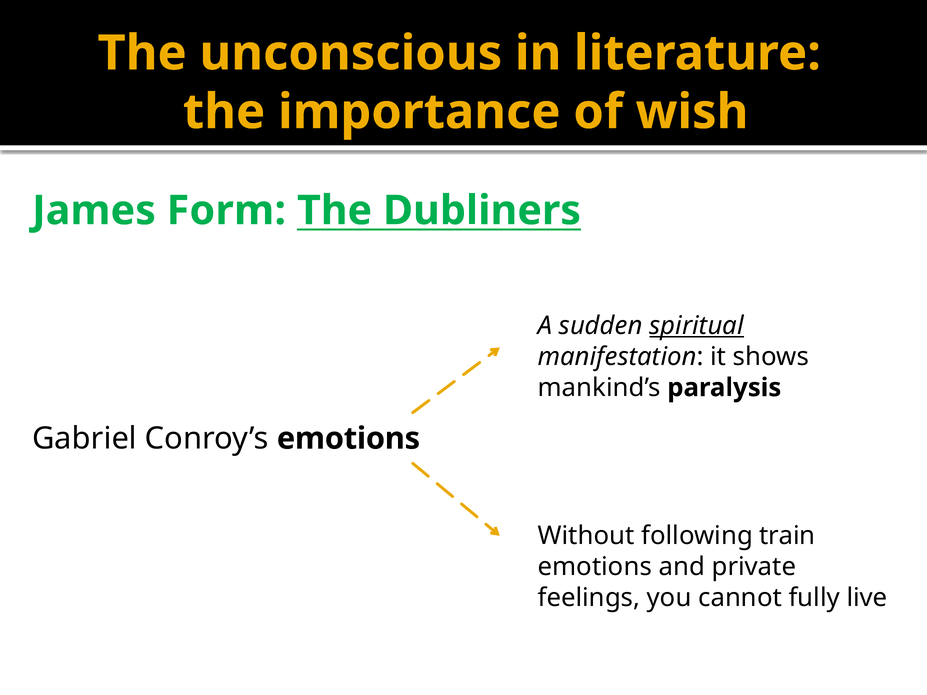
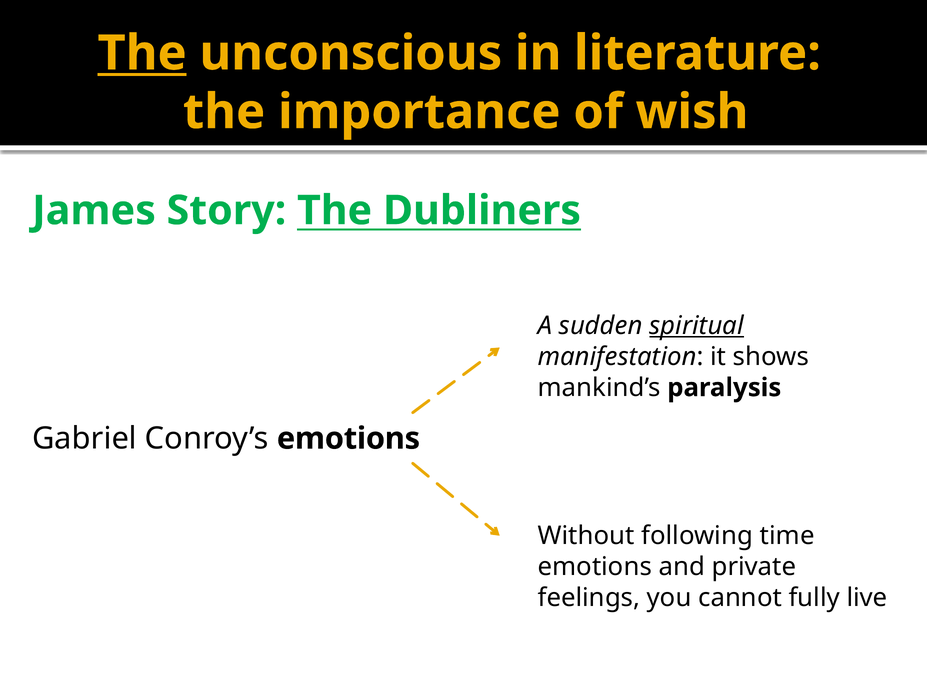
The underline: none -> present (142, 53)
Form: Form -> Story (226, 211)
train: train -> time (787, 536)
